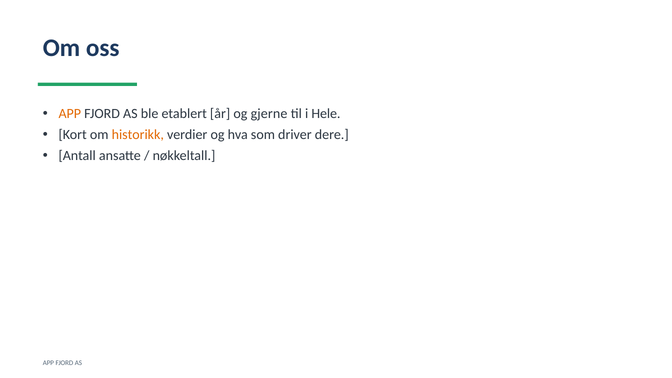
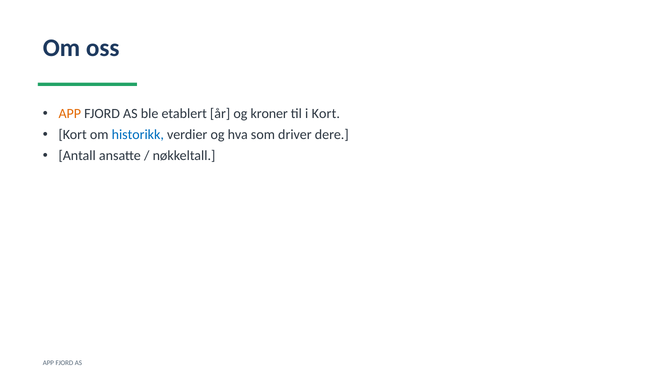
gjerne: gjerne -> kroner (269, 114)
i Hele: Hele -> Kort (326, 114)
historikk colour: orange -> blue (138, 135)
